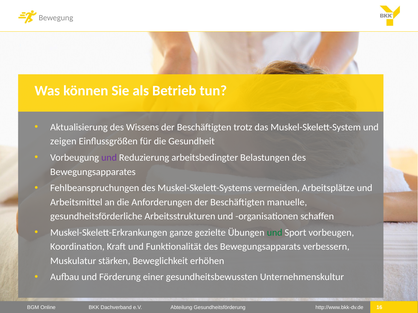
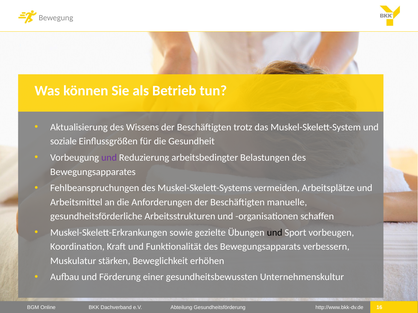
zeigen: zeigen -> soziale (63, 142)
ganze: ganze -> sowie (181, 233)
und colour: green -> black (275, 233)
